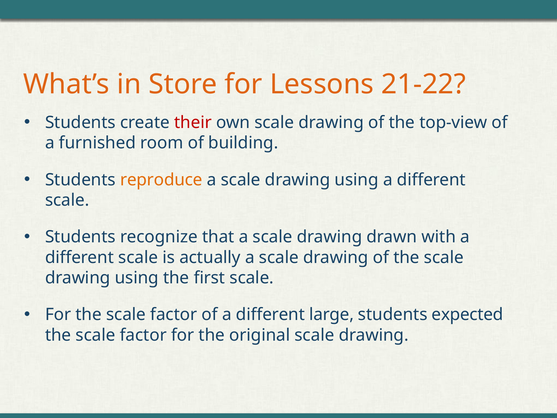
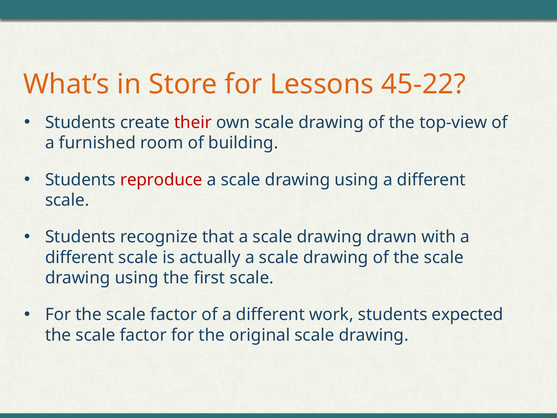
21-22: 21-22 -> 45-22 (424, 84)
reproduce colour: orange -> red (161, 180)
large: large -> work (331, 315)
